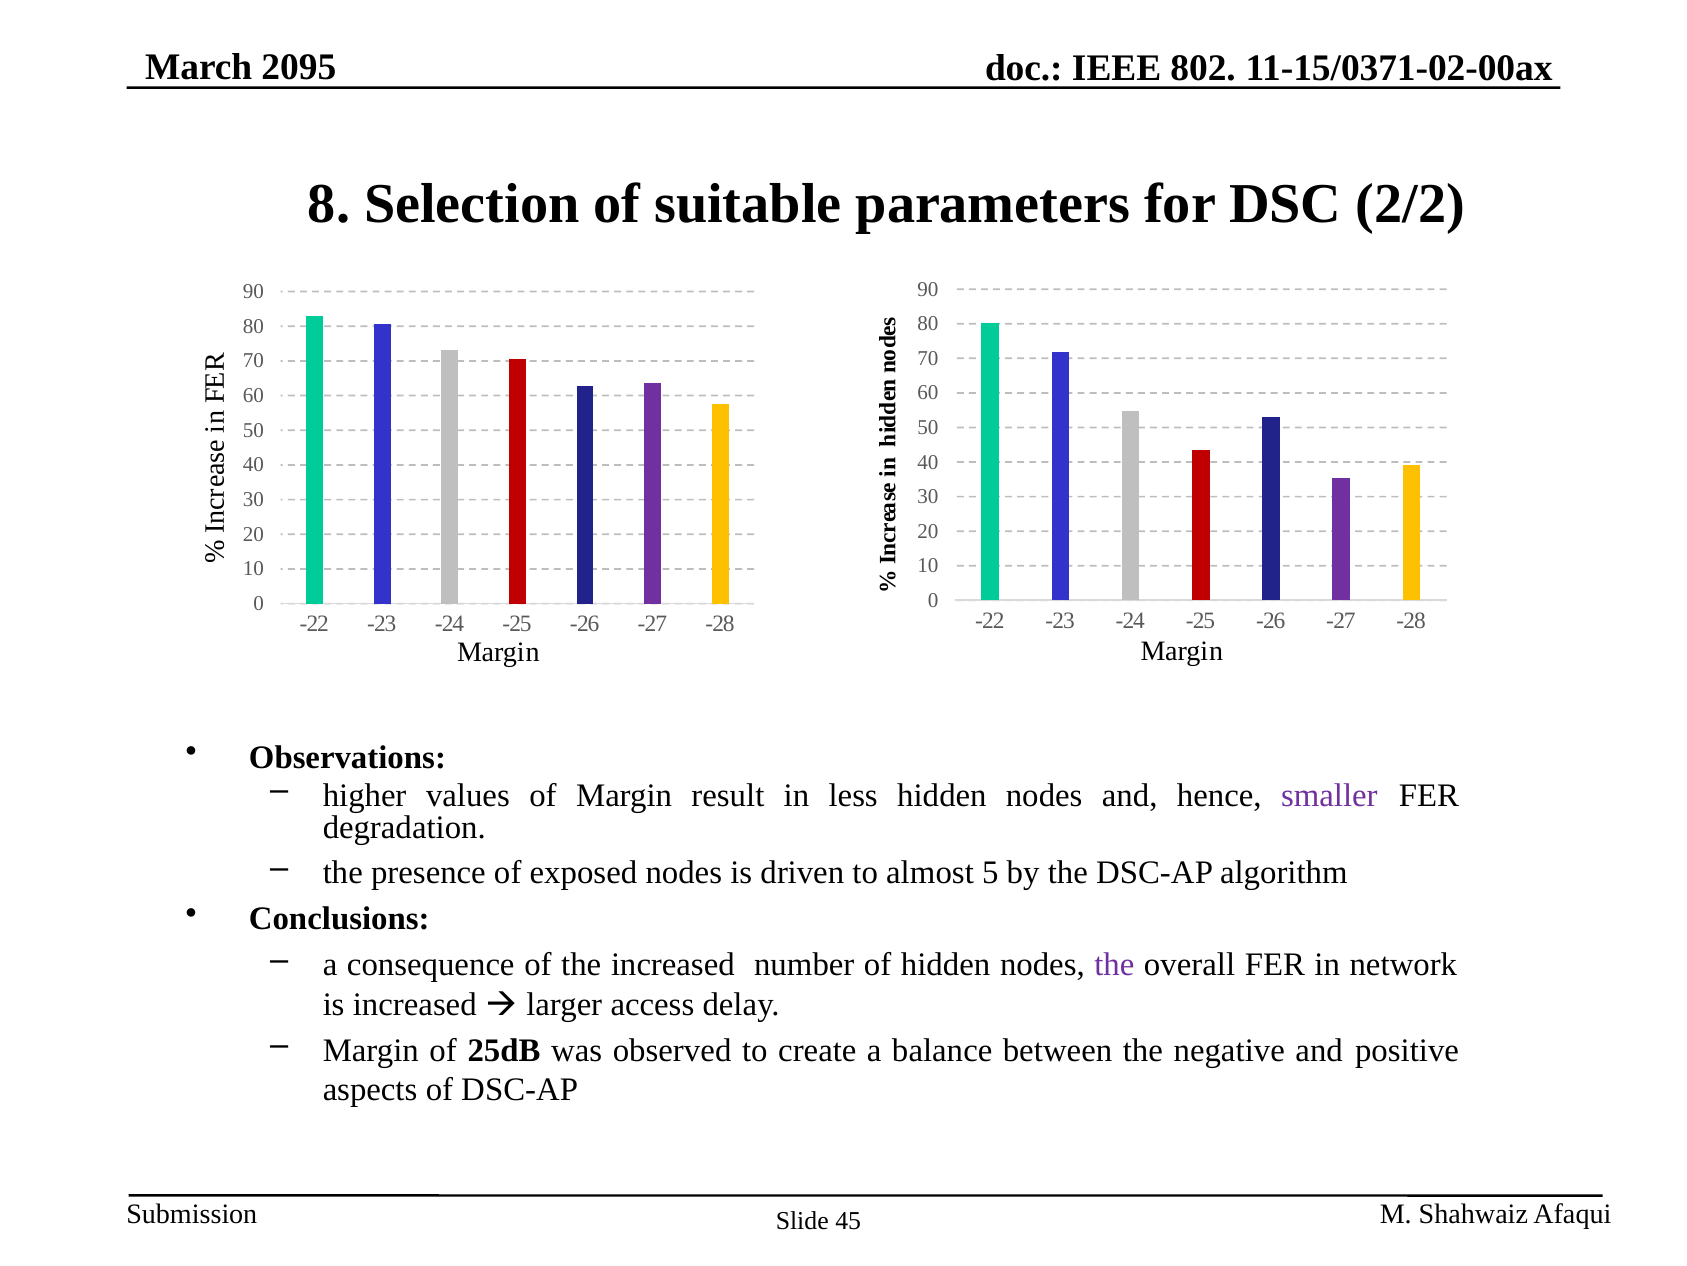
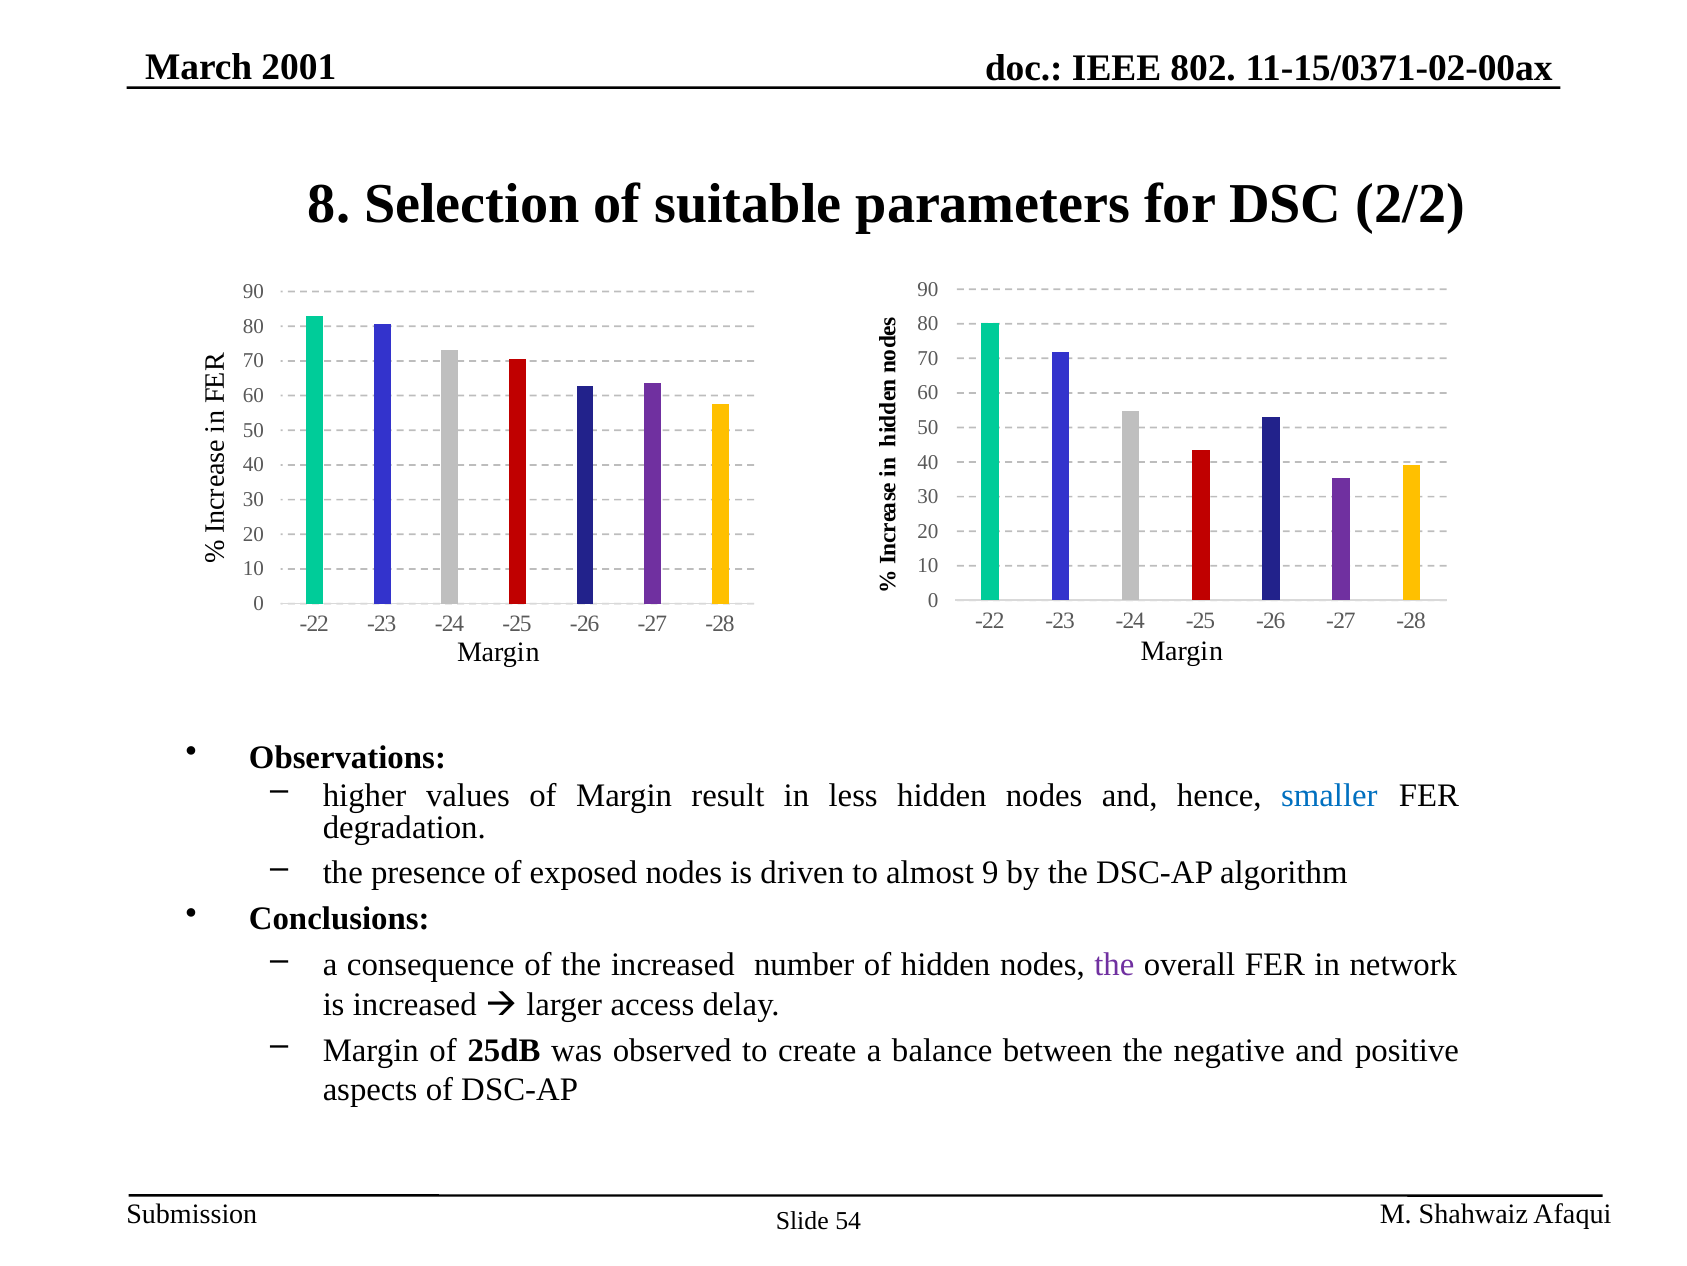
2095: 2095 -> 2001 (299, 67)
smaller colour: purple -> blue (1329, 795)
5: 5 -> 9 (990, 872)
45: 45 -> 54 (848, 1220)
